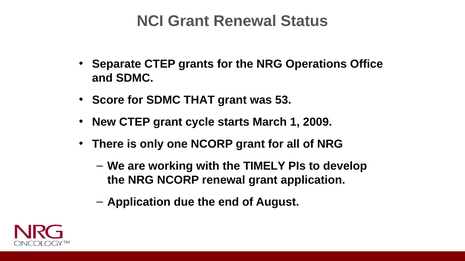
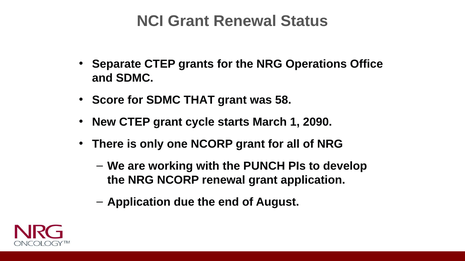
53: 53 -> 58 (283, 100)
2009: 2009 -> 2090 (318, 122)
TIMELY: TIMELY -> PUNCH (264, 166)
